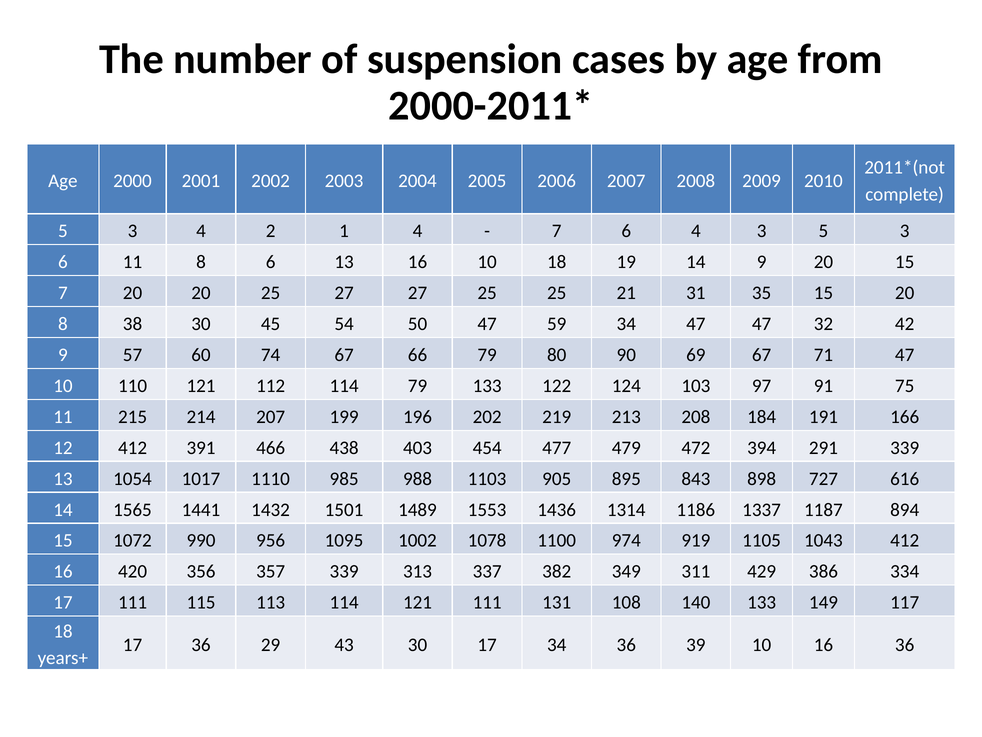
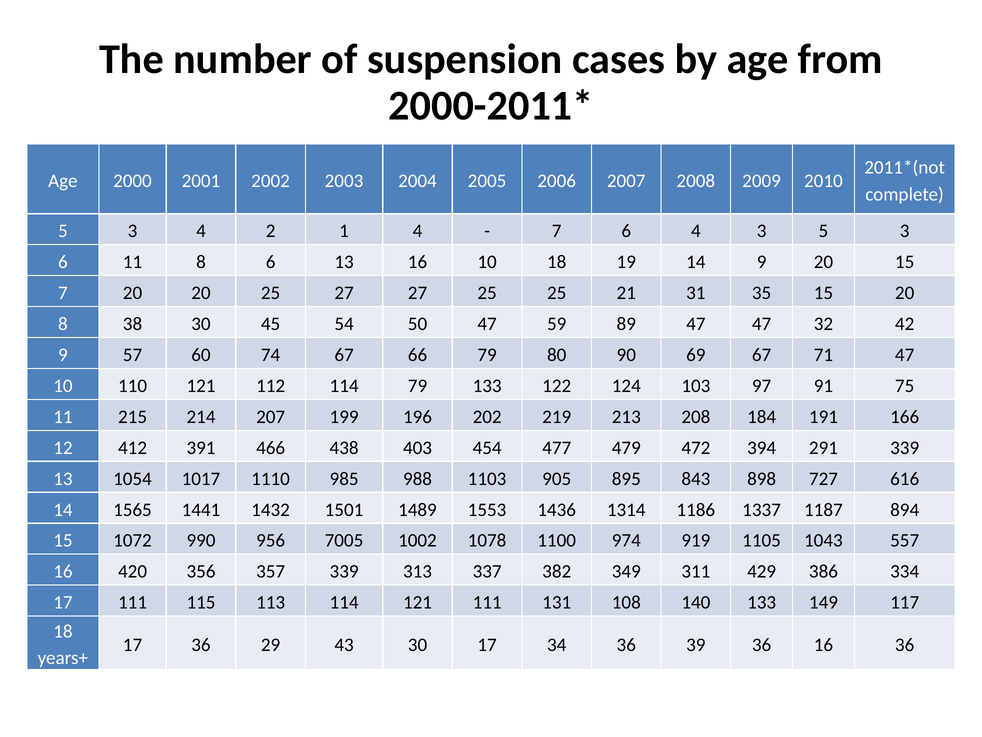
59 34: 34 -> 89 (626, 324)
1095: 1095 -> 7005 (344, 540)
1043 412: 412 -> 557 (905, 540)
39 10: 10 -> 36 (762, 644)
